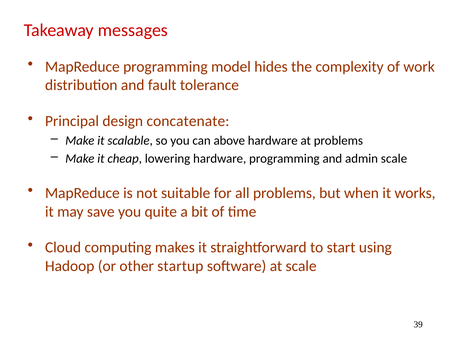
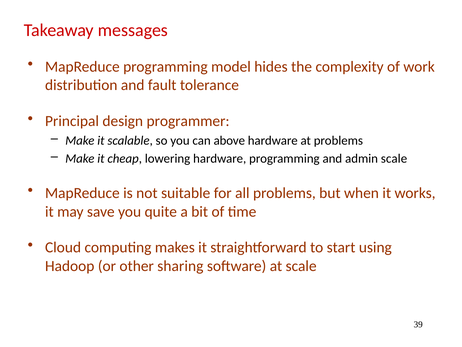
concatenate: concatenate -> programmer (188, 121)
startup: startup -> sharing (180, 266)
